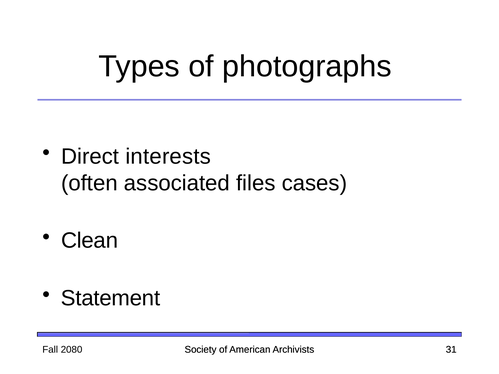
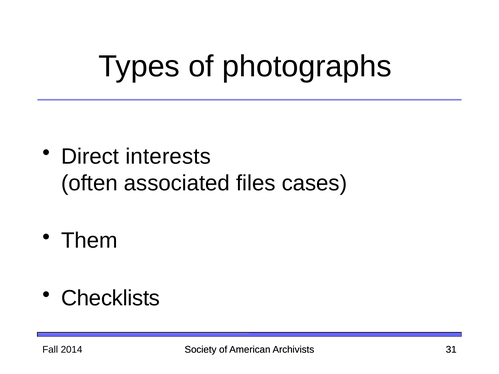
Clean: Clean -> Them (89, 241)
Statement: Statement -> Checklists (111, 299)
2080: 2080 -> 2014 (72, 350)
